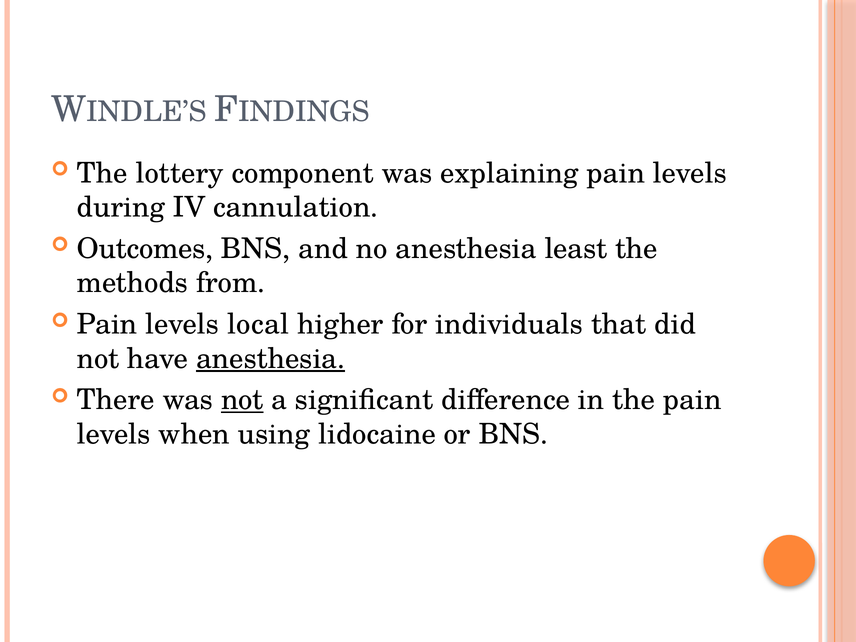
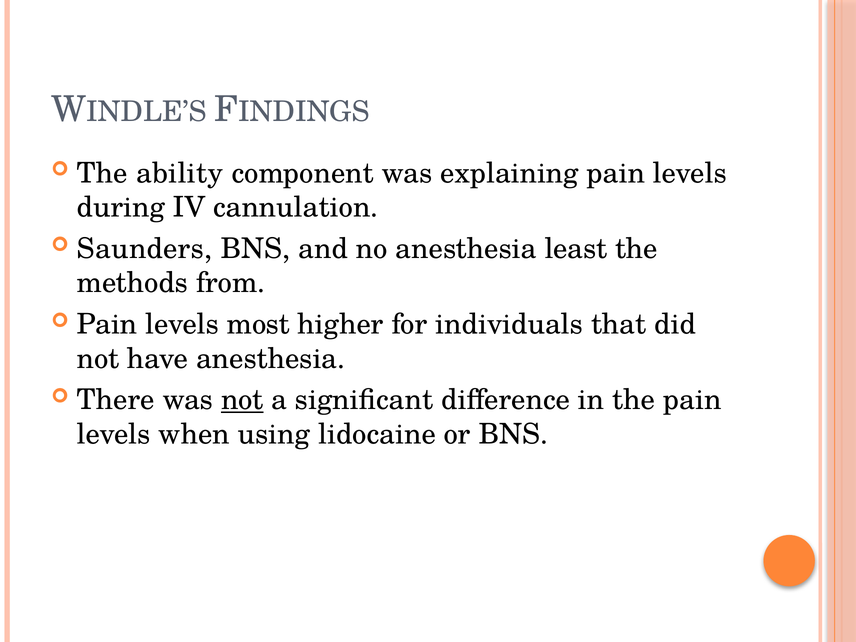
lottery: lottery -> ability (179, 173)
Outcomes: Outcomes -> Saunders (145, 249)
local: local -> most (258, 324)
anesthesia underline: present -> none (271, 359)
